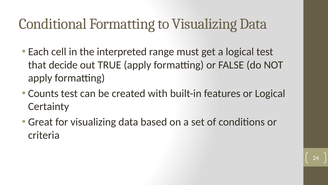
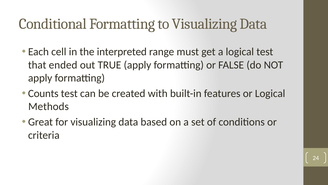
decide: decide -> ended (63, 65)
Certainty: Certainty -> Methods (49, 106)
